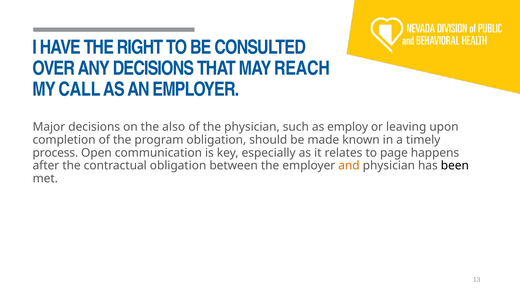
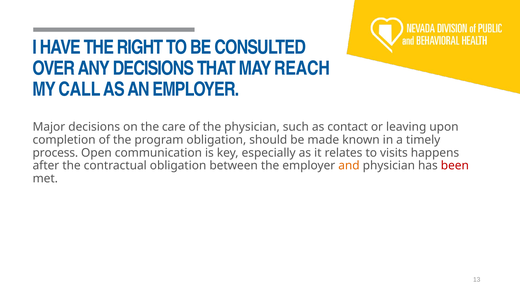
also: also -> care (174, 127)
employ: employ -> contact (348, 127)
page: page -> visits (394, 153)
been colour: black -> red (455, 165)
